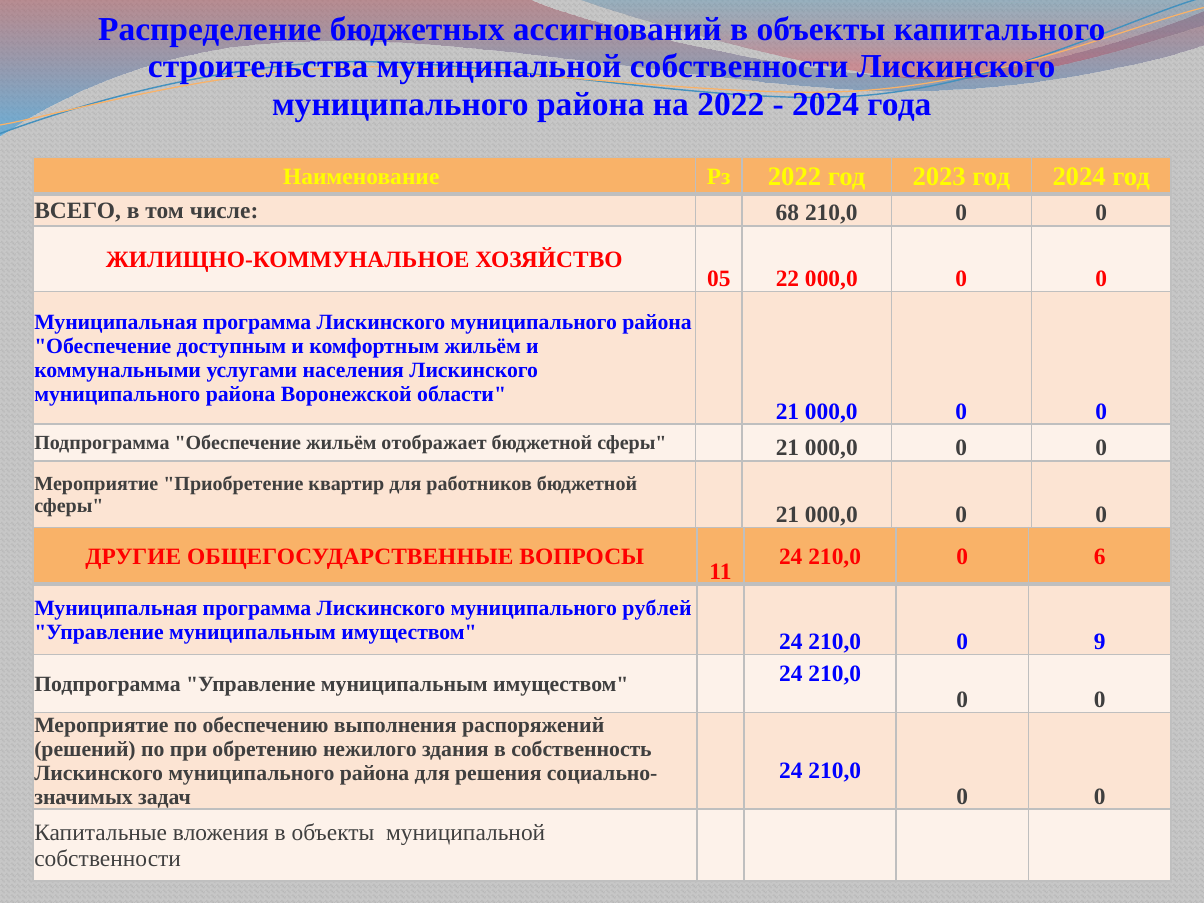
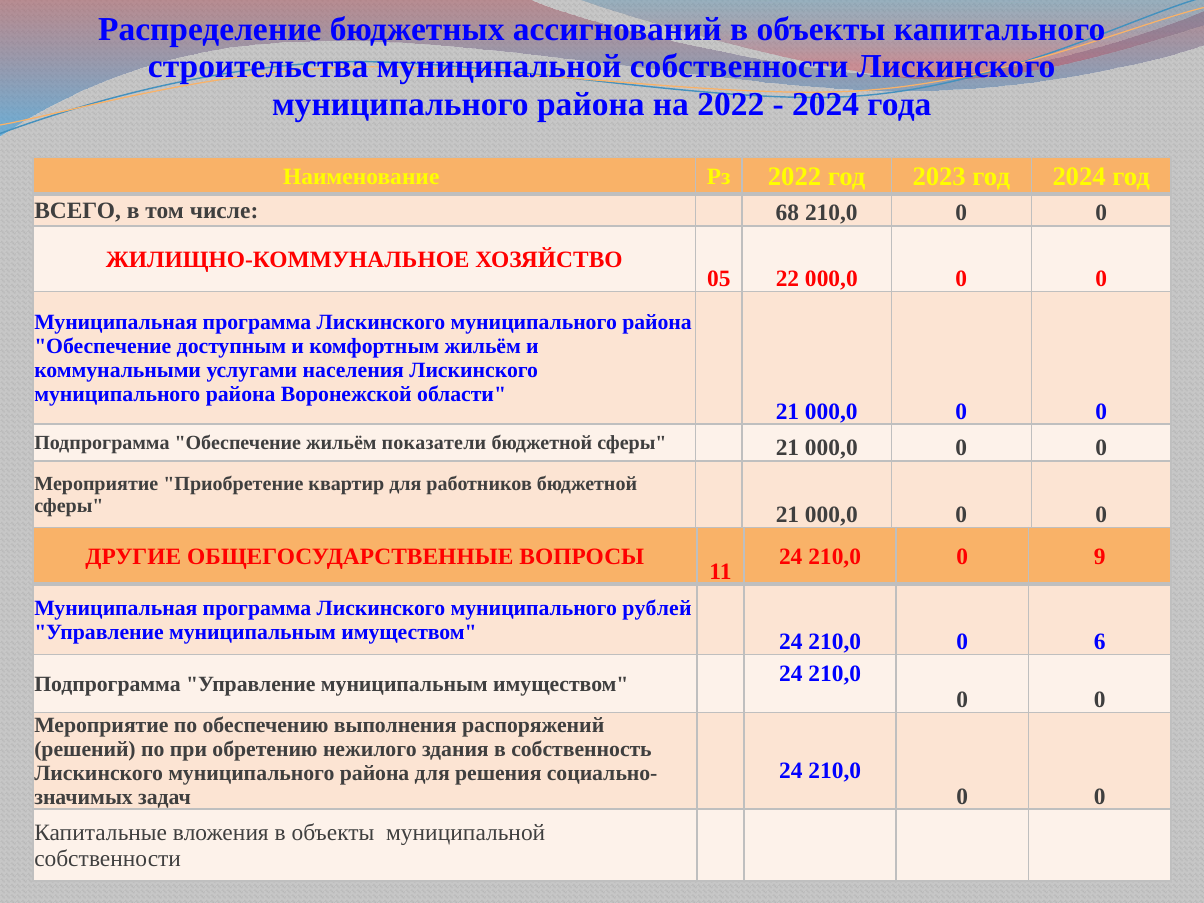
отображает: отображает -> показатели (434, 443)
6: 6 -> 9 (1100, 557)
9: 9 -> 6 (1100, 641)
